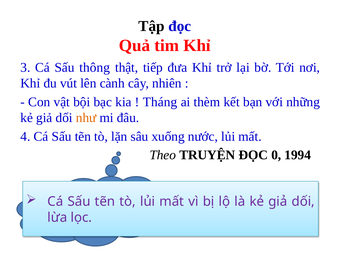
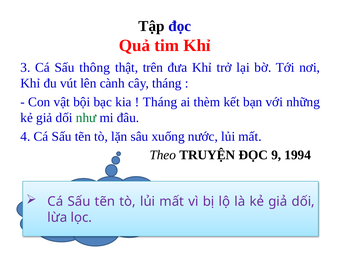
tiếp: tiếp -> trên (153, 67)
cây nhiên: nhiên -> tháng (167, 83)
như colour: orange -> green (86, 118)
0: 0 -> 9 (276, 155)
